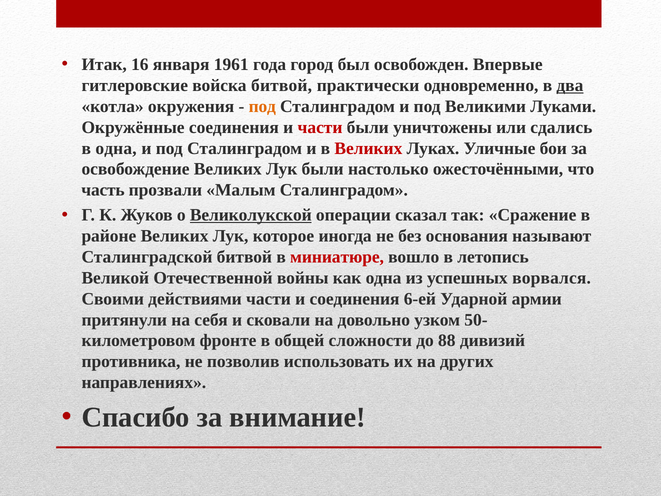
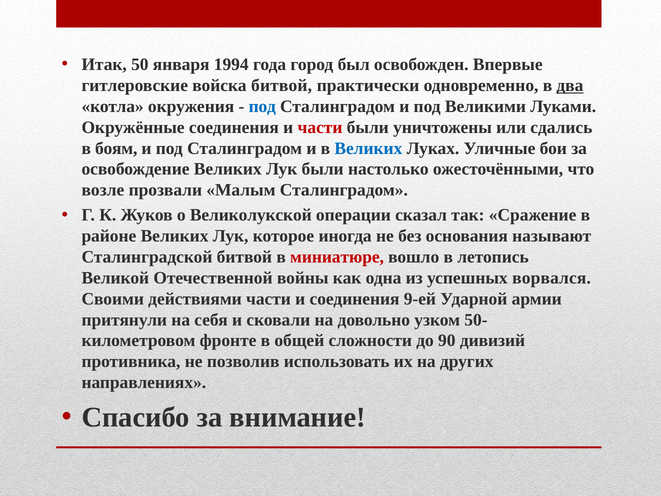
16: 16 -> 50 (140, 65)
1961: 1961 -> 1994 (231, 65)
под colour: orange -> blue (262, 106)
в одна: одна -> боям (116, 148)
Великих colour: red -> blue (368, 148)
часть: часть -> возле (103, 190)
Великолукской underline: present -> none (251, 215)
6-ей: 6-ей -> 9-ей (420, 299)
88: 88 -> 90 (447, 341)
